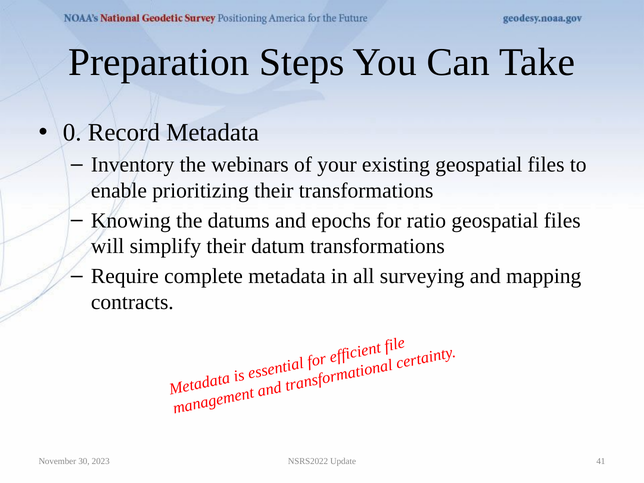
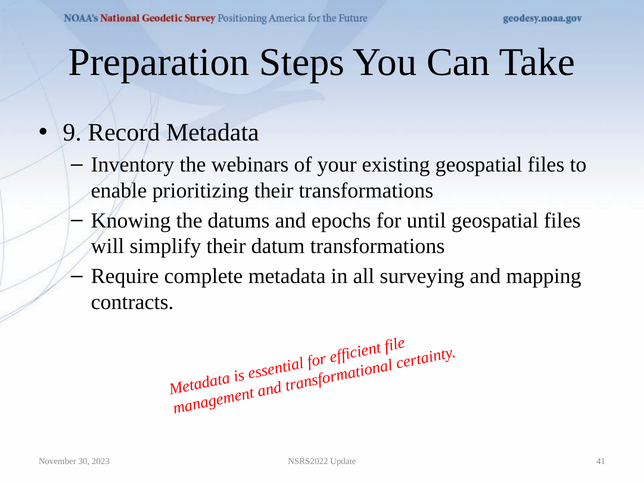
0: 0 -> 9 (72, 133)
ratio: ratio -> until (426, 220)
